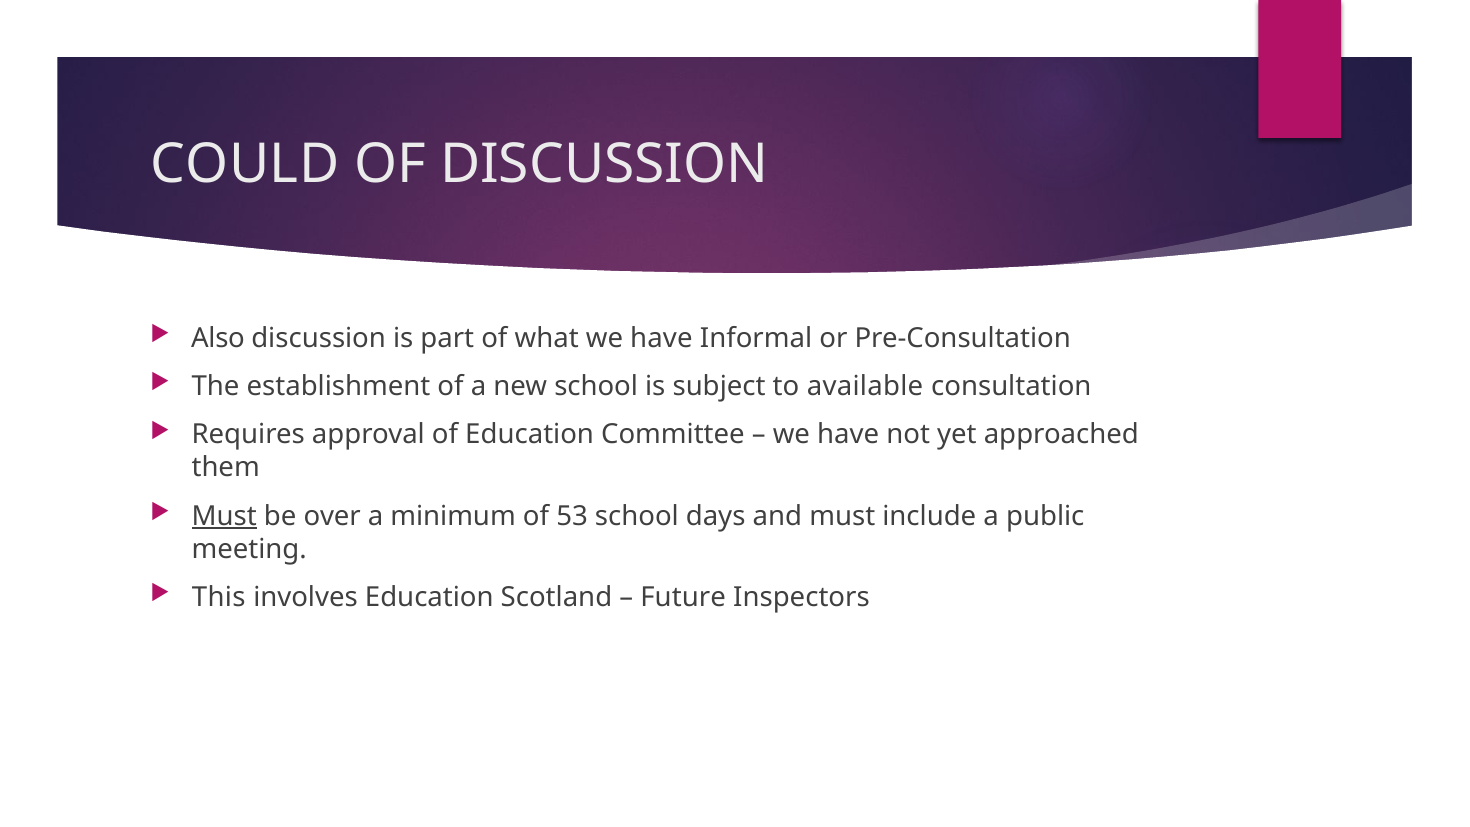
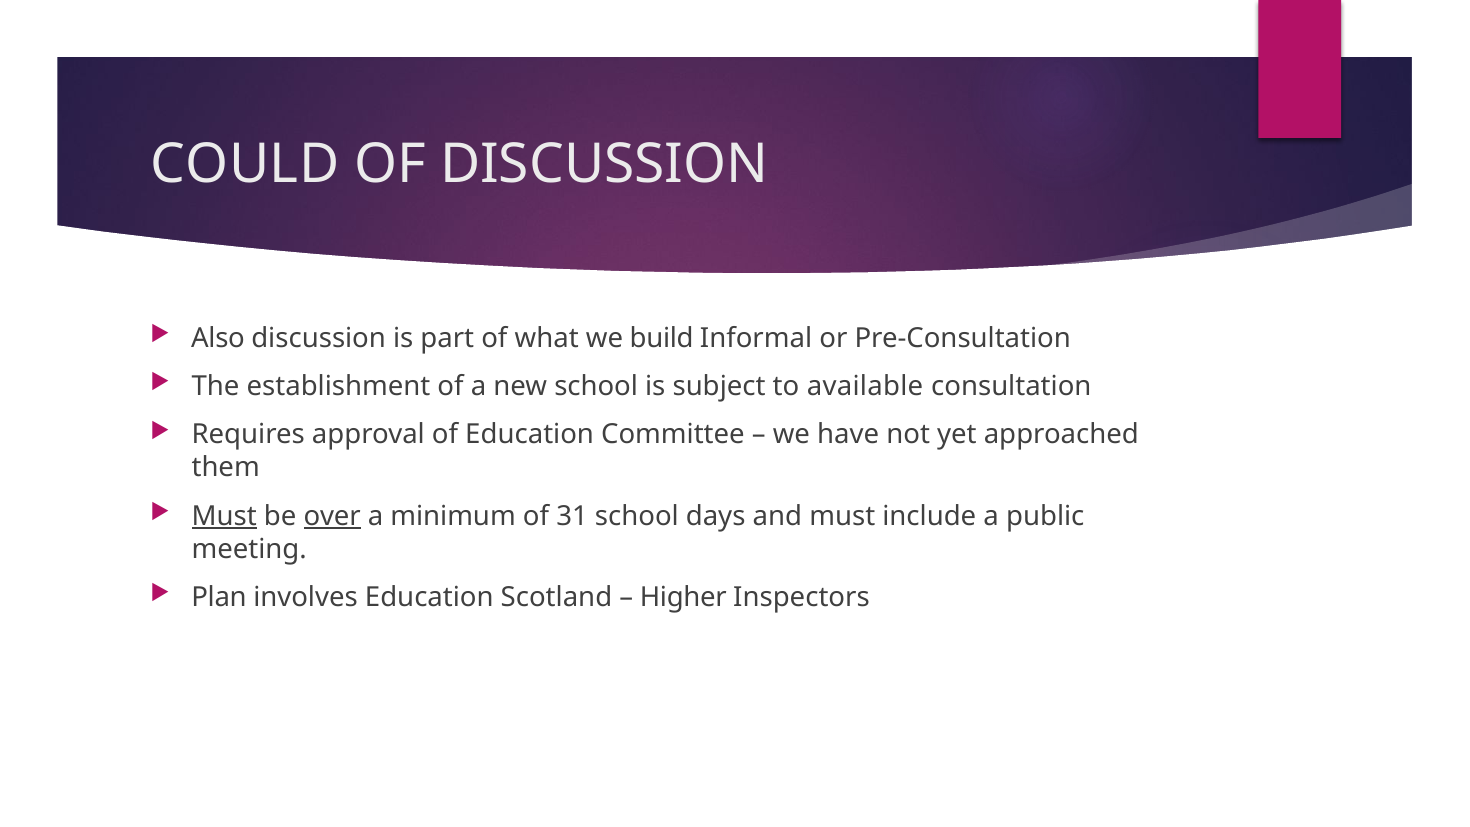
what we have: have -> build (662, 338)
over underline: none -> present (332, 516)
53: 53 -> 31 (572, 516)
This: This -> Plan (219, 598)
Future: Future -> Higher (683, 598)
